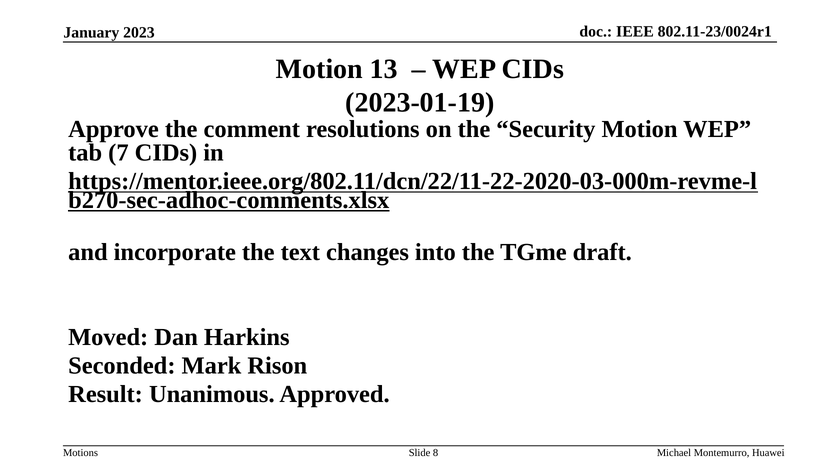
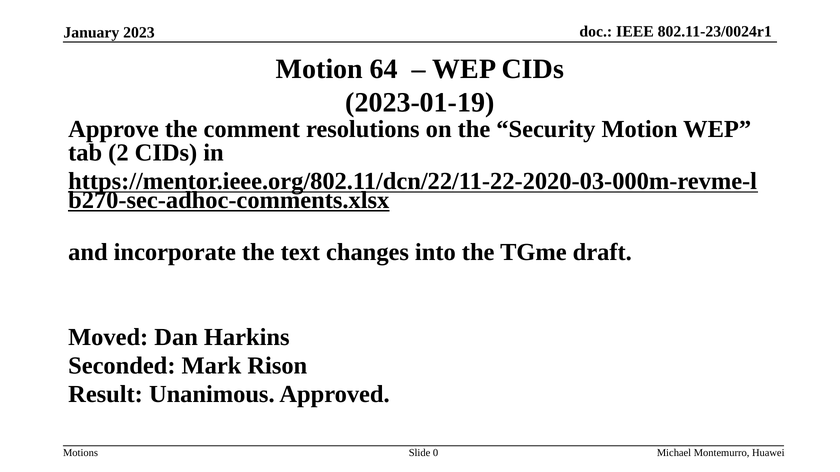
13: 13 -> 64 (384, 69)
7: 7 -> 2 (118, 153)
8: 8 -> 0 (436, 453)
